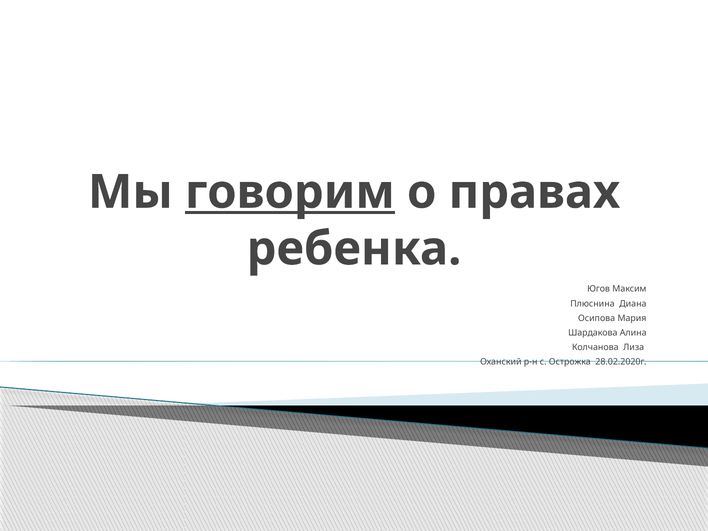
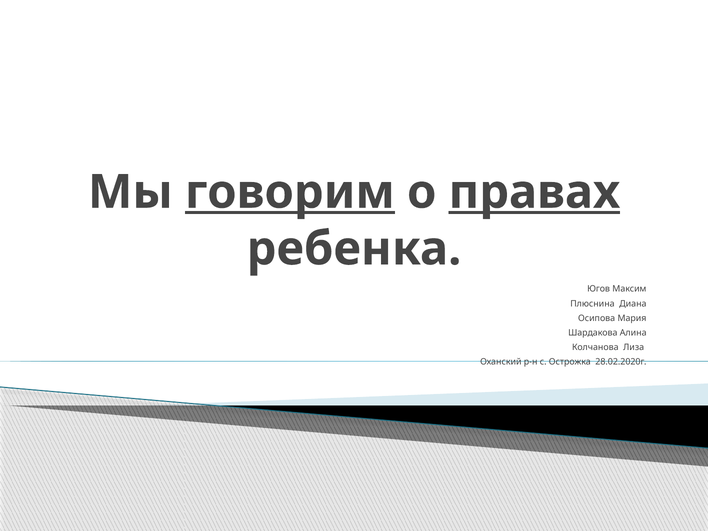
правах underline: none -> present (534, 192)
